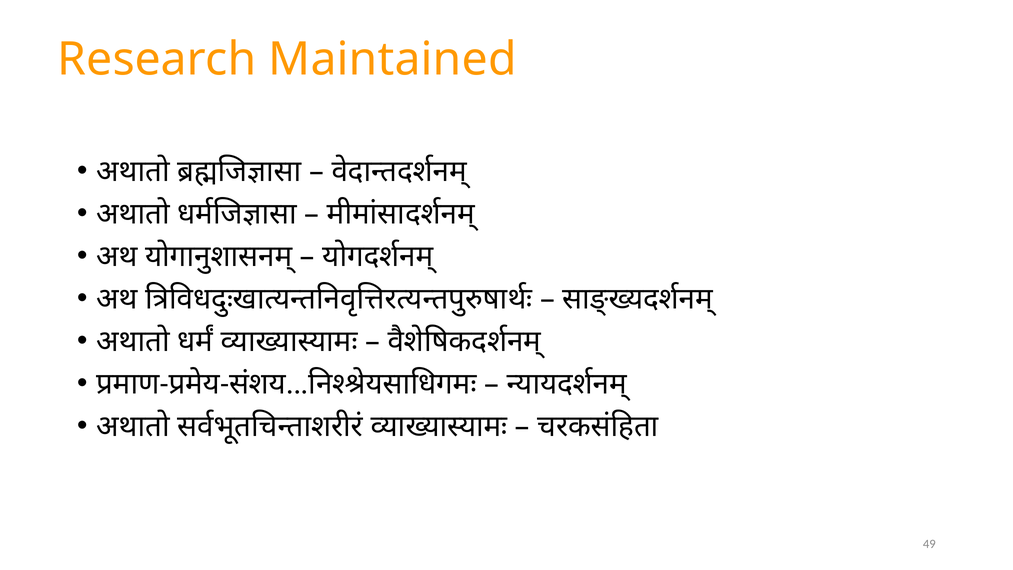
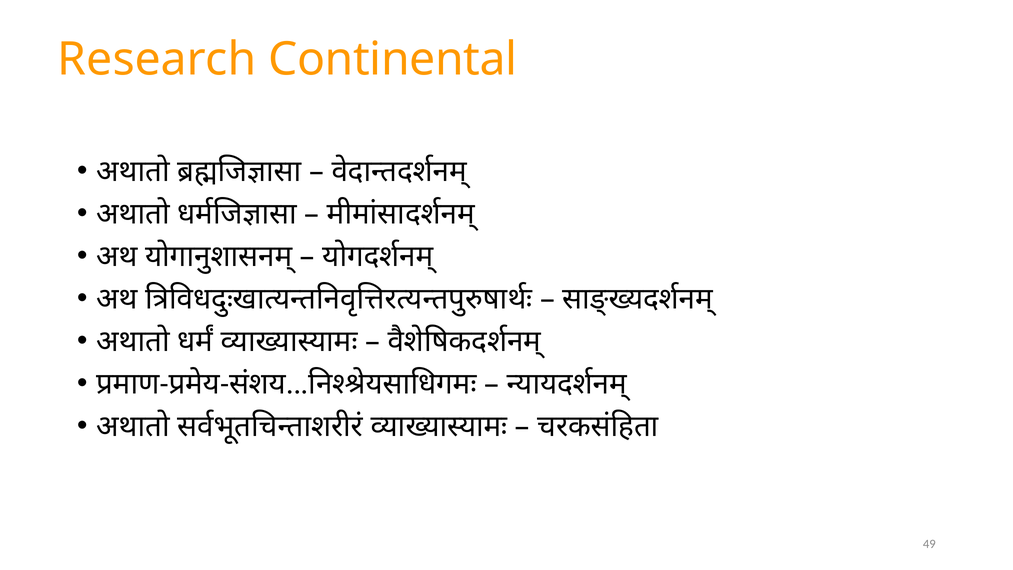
Maintained: Maintained -> Continental (393, 60)
